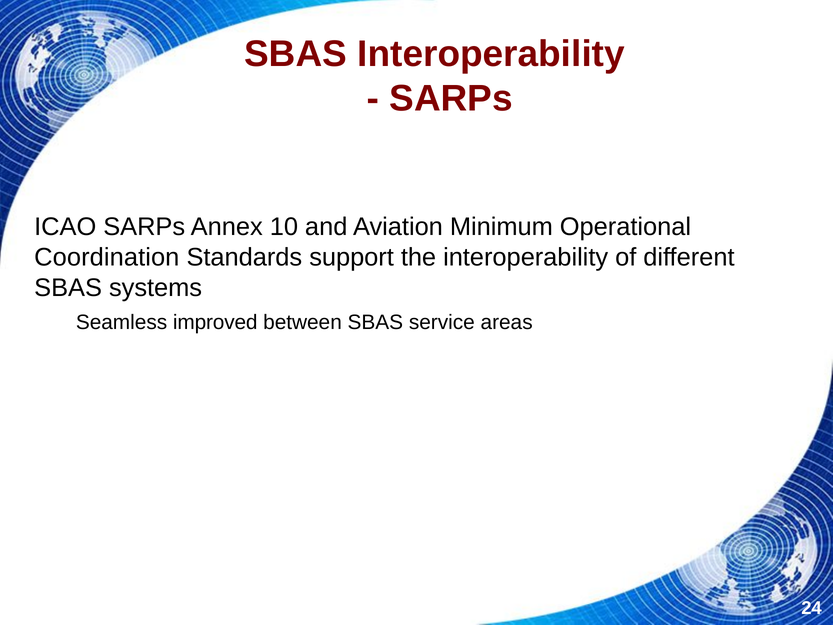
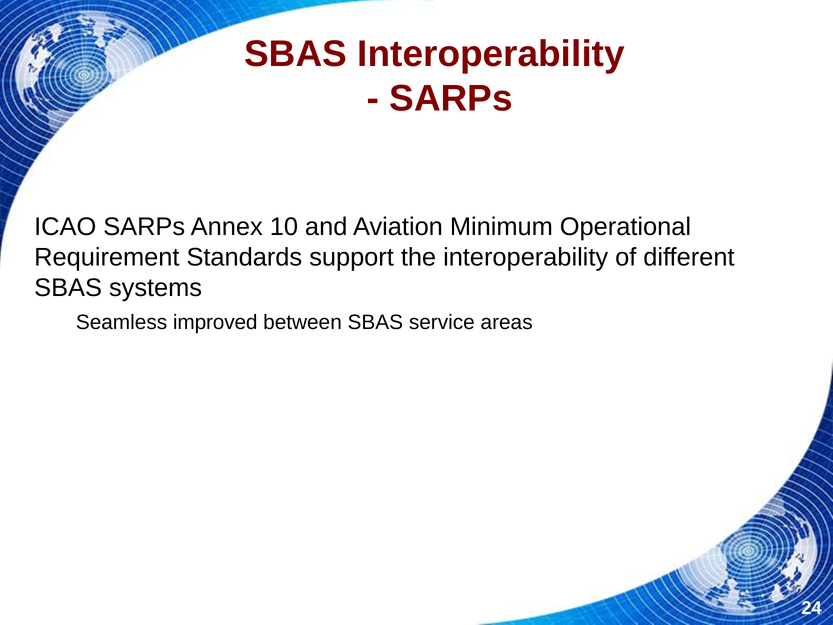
Coordination: Coordination -> Requirement (107, 257)
